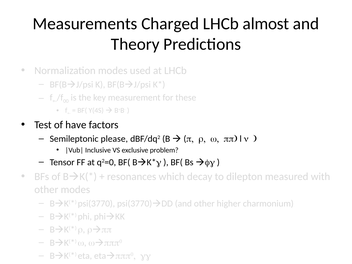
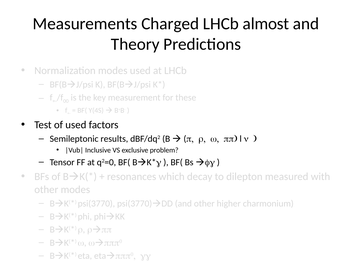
of have: have -> used (76, 125)
please: please -> results (114, 139)
